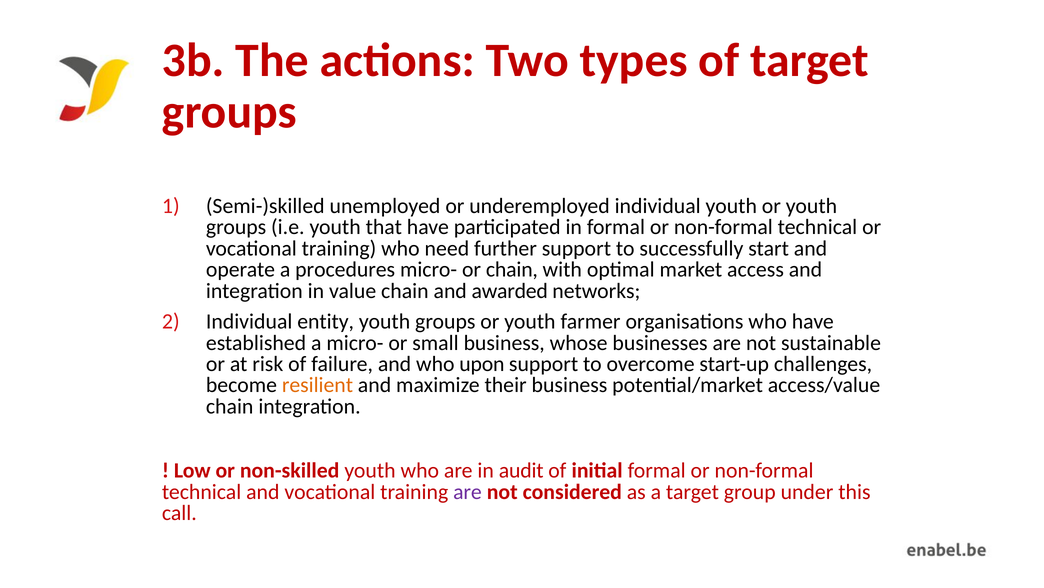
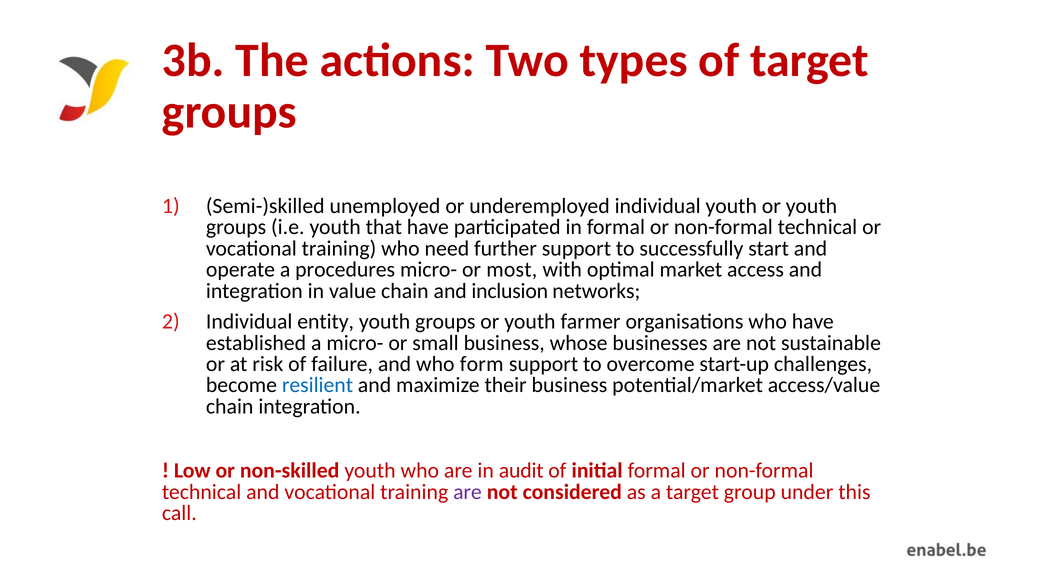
or chain: chain -> most (512, 269)
awarded: awarded -> inclusion (510, 290)
upon: upon -> form (482, 364)
resilient colour: orange -> blue (317, 385)
